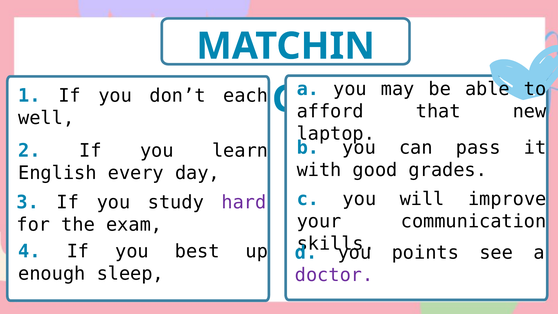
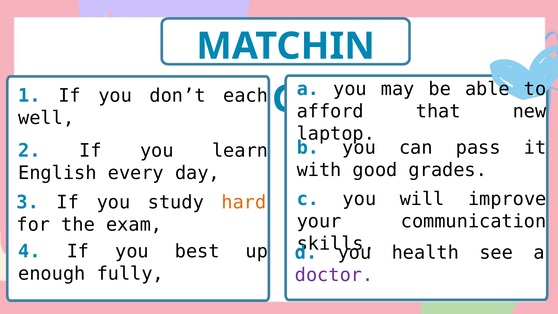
hard colour: purple -> orange (244, 202)
points: points -> health (425, 253)
sleep: sleep -> fully (130, 274)
